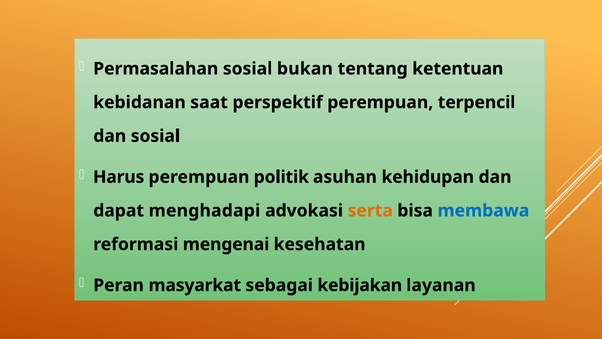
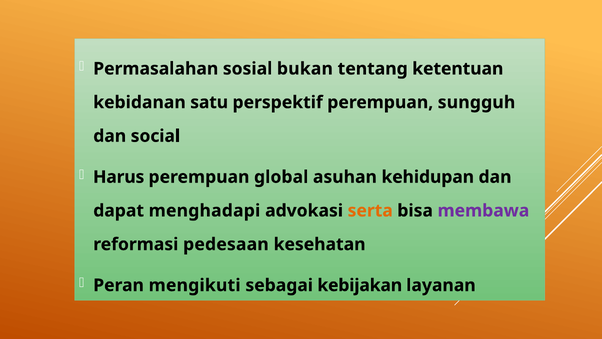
saat: saat -> satu (209, 102)
terpencil: terpencil -> sungguh (477, 102)
dan sosial: sosial -> social (155, 136)
politik: politik -> global (281, 177)
membawa colour: blue -> purple (483, 210)
mengenai: mengenai -> pedesaan (226, 244)
masyarkat: masyarkat -> mengikuti (195, 285)
